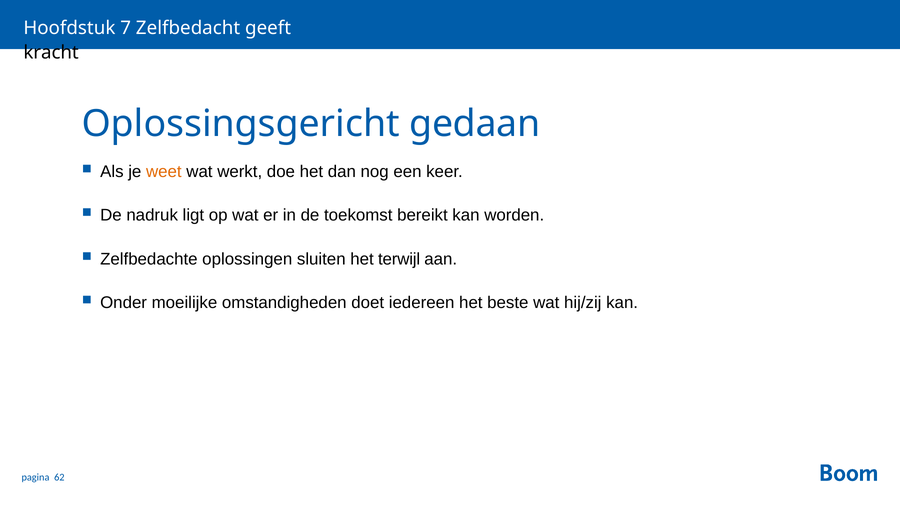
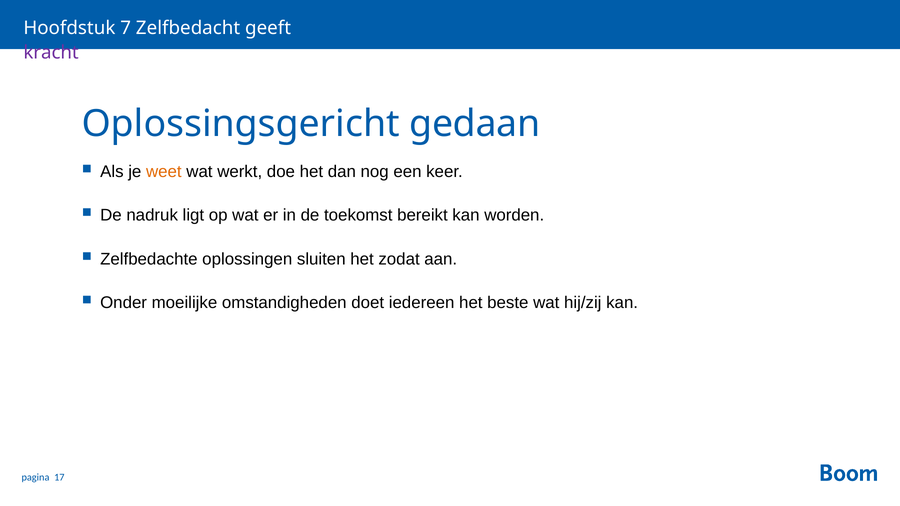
kracht colour: black -> purple (51, 53)
terwijl: terwijl -> zodat (399, 259)
62: 62 -> 17 (59, 478)
